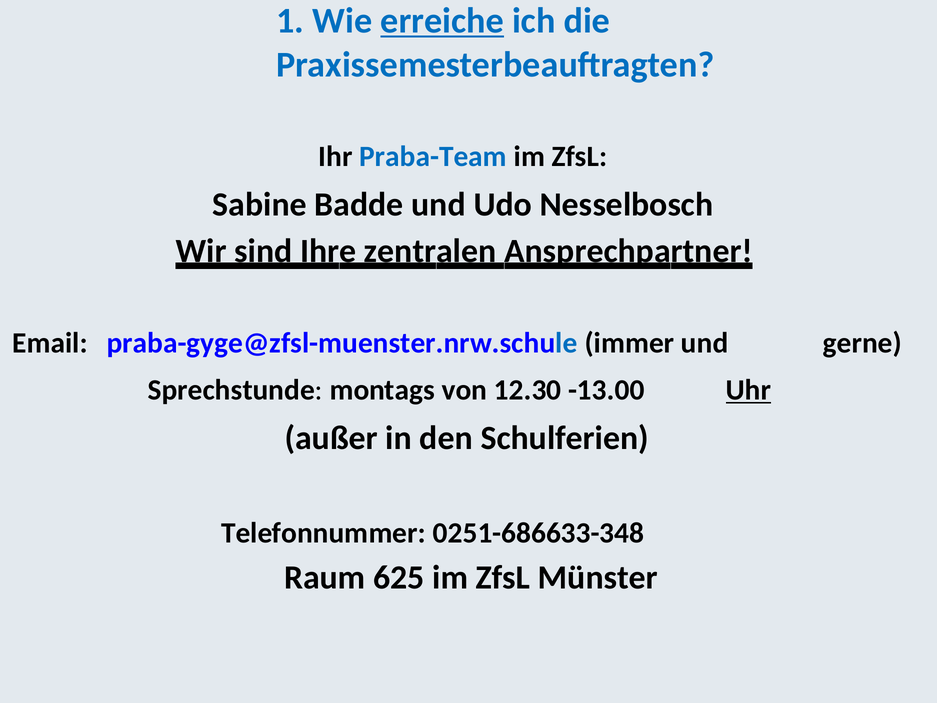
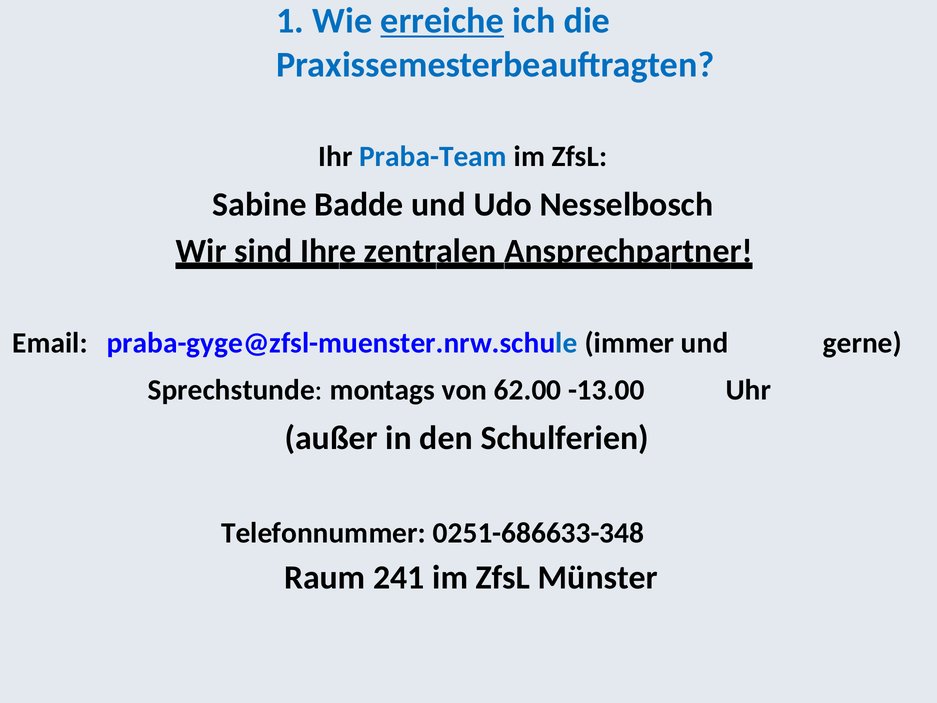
12.30: 12.30 -> 62.00 (528, 390)
Uhr underline: present -> none (748, 390)
625: 625 -> 241 (399, 577)
